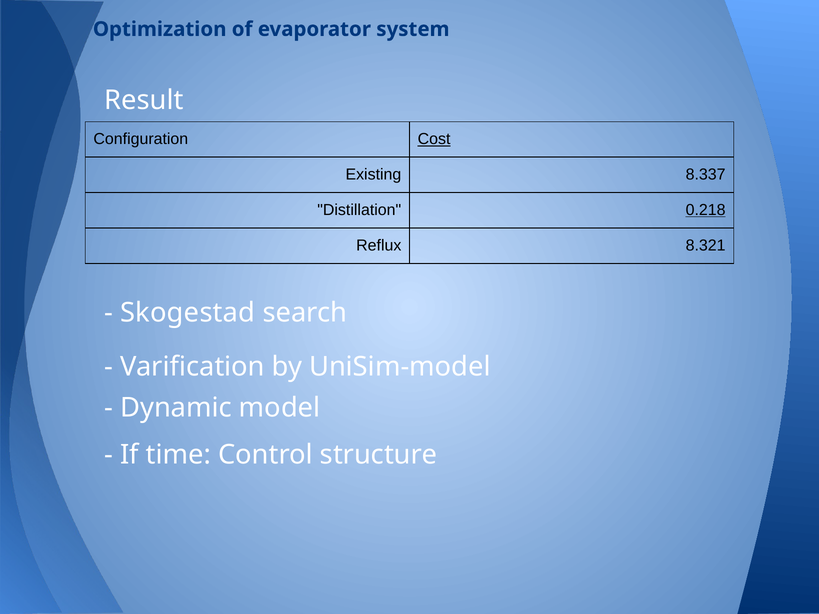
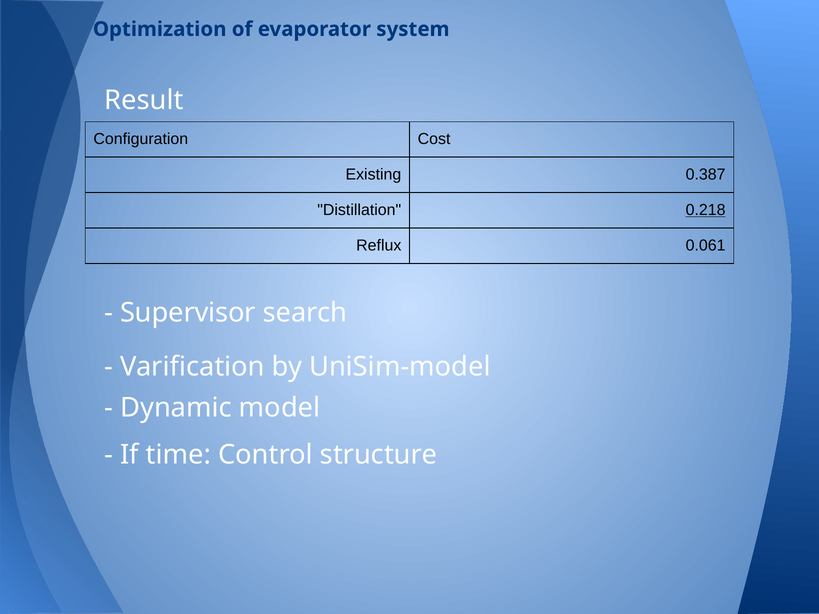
Cost underline: present -> none (434, 139)
8.337: 8.337 -> 0.387 (706, 175)
8.321: 8.321 -> 0.061 (706, 245)
Skogestad: Skogestad -> Supervisor (188, 313)
